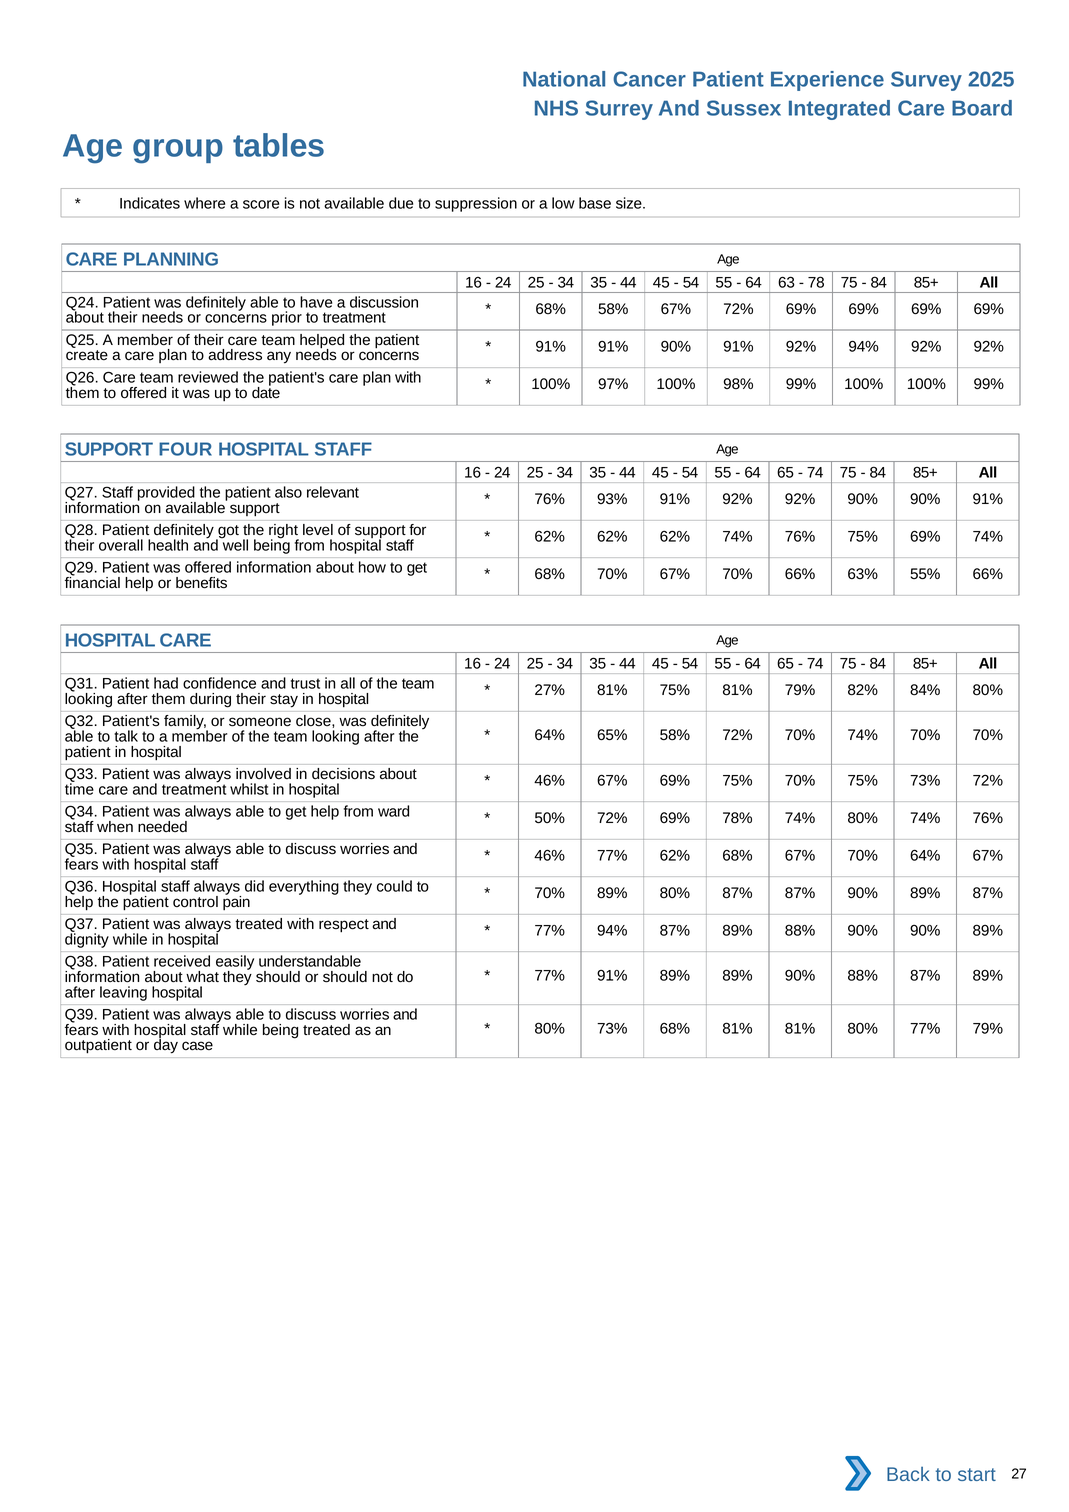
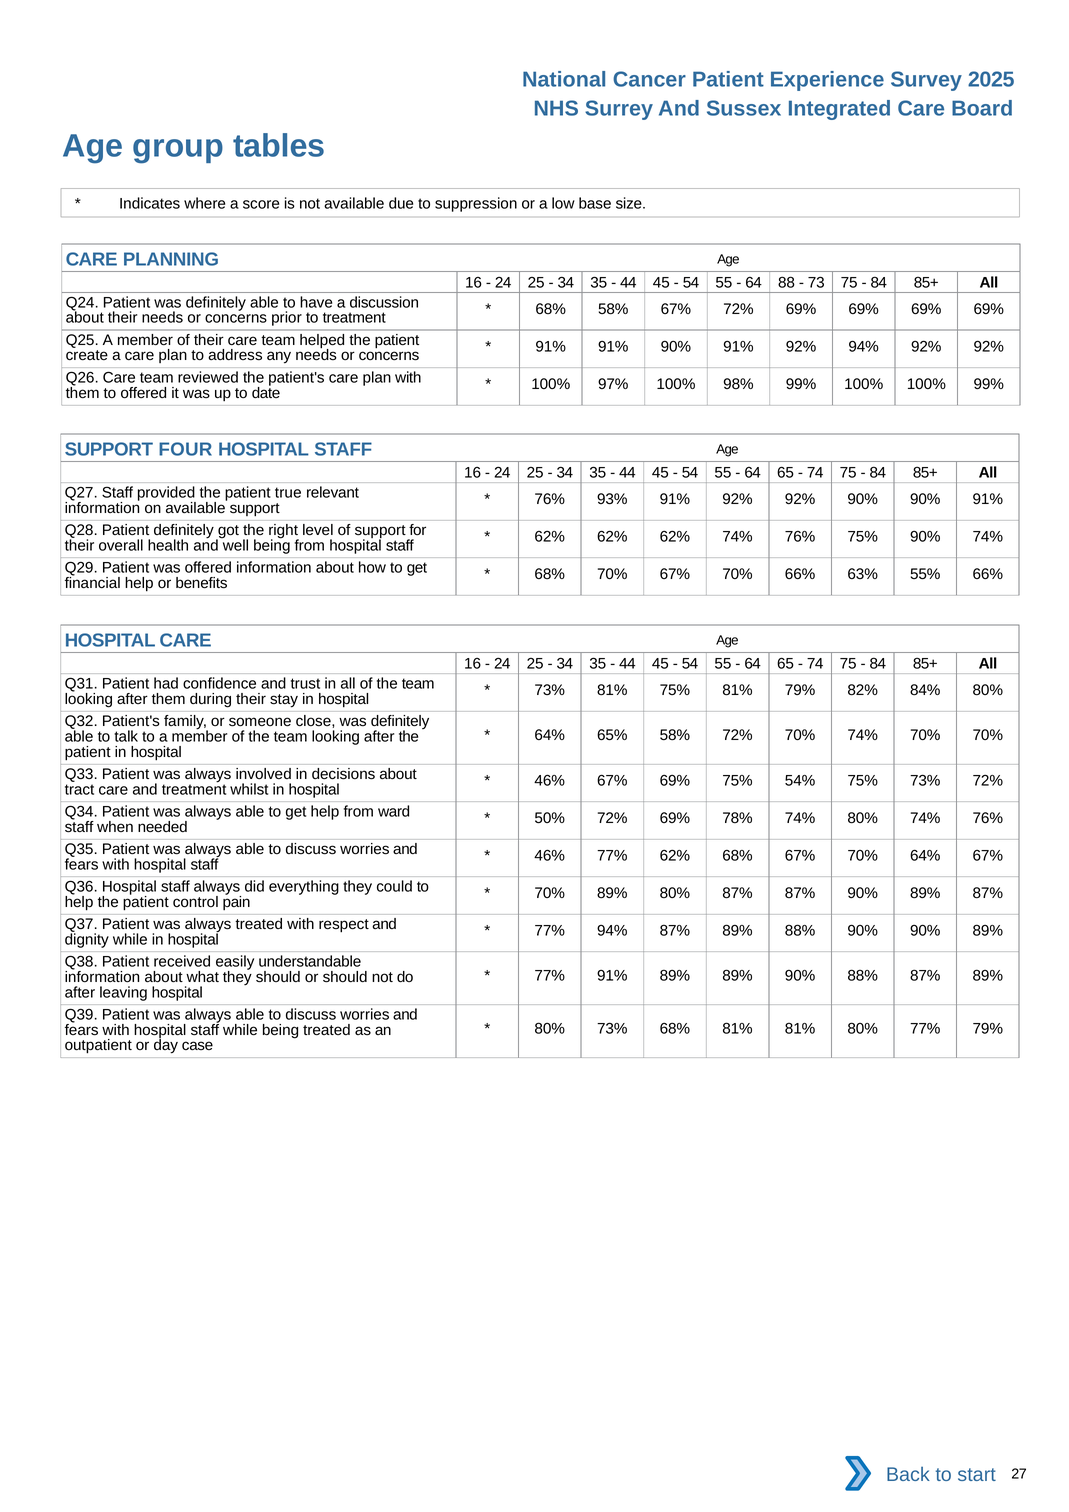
63: 63 -> 88 (787, 283)
78: 78 -> 73 (816, 283)
also: also -> true (288, 493)
75% 69%: 69% -> 90% (925, 537)
27%: 27% -> 73% (550, 690)
75% 70%: 70% -> 54% (800, 781)
time: time -> tract (80, 790)
